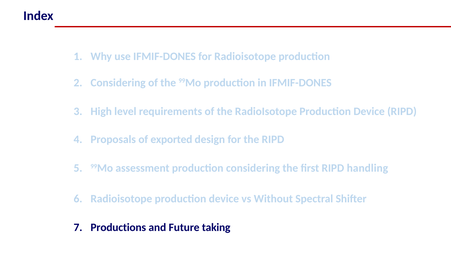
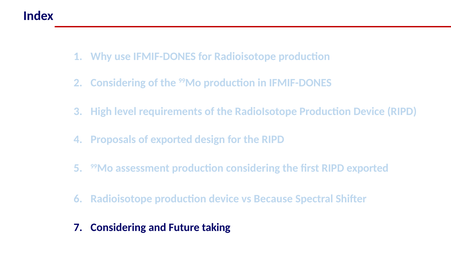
RIPD handling: handling -> exported (368, 168)
Without: Without -> Because (273, 199)
Productions: Productions -> Considering (118, 227)
